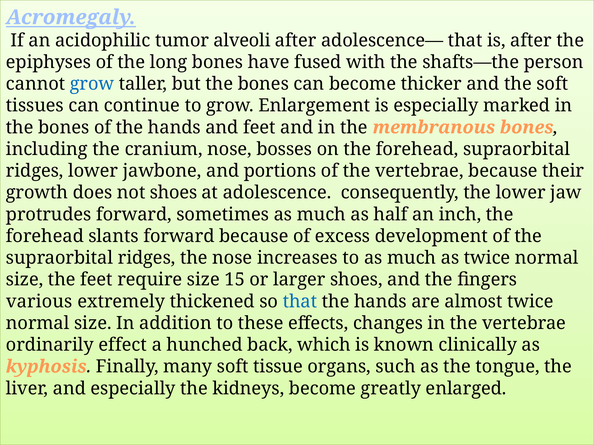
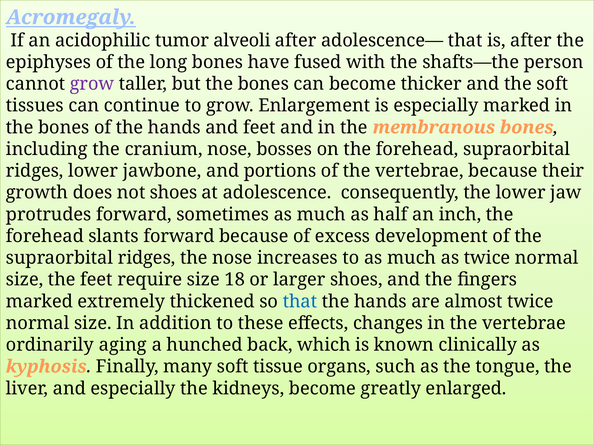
grow colour: blue -> purple (92, 84)
15: 15 -> 18 (235, 280)
various: various -> marked (39, 302)
effect: effect -> aging (123, 345)
